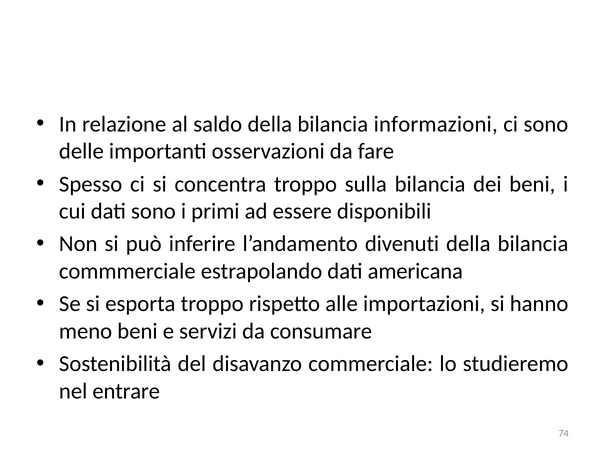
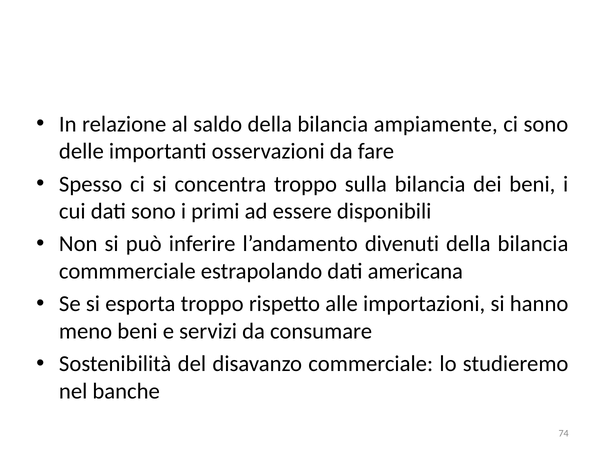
informazioni: informazioni -> ampiamente (436, 124)
entrare: entrare -> banche (126, 391)
